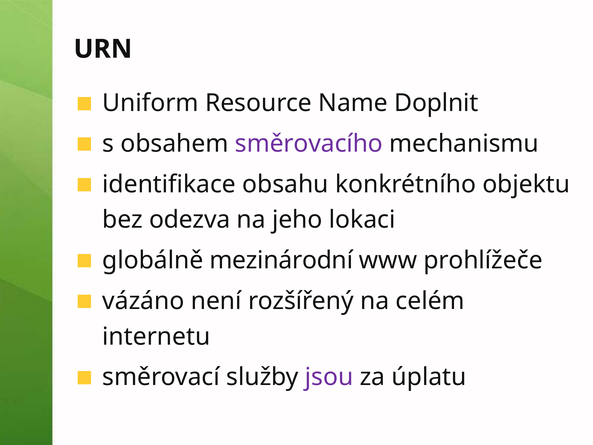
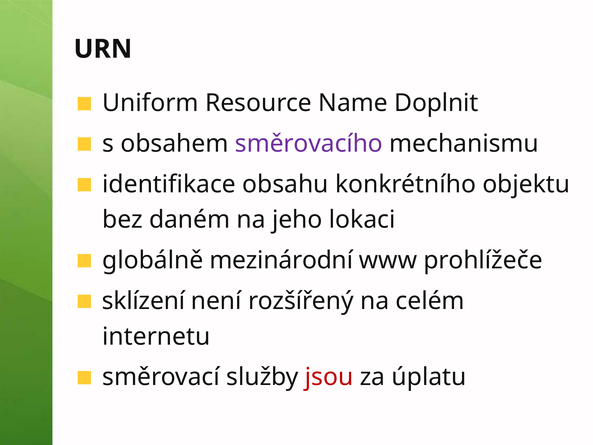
odezva: odezva -> daném (190, 220)
vázáno: vázáno -> sklízení (143, 301)
jsou colour: purple -> red (329, 377)
